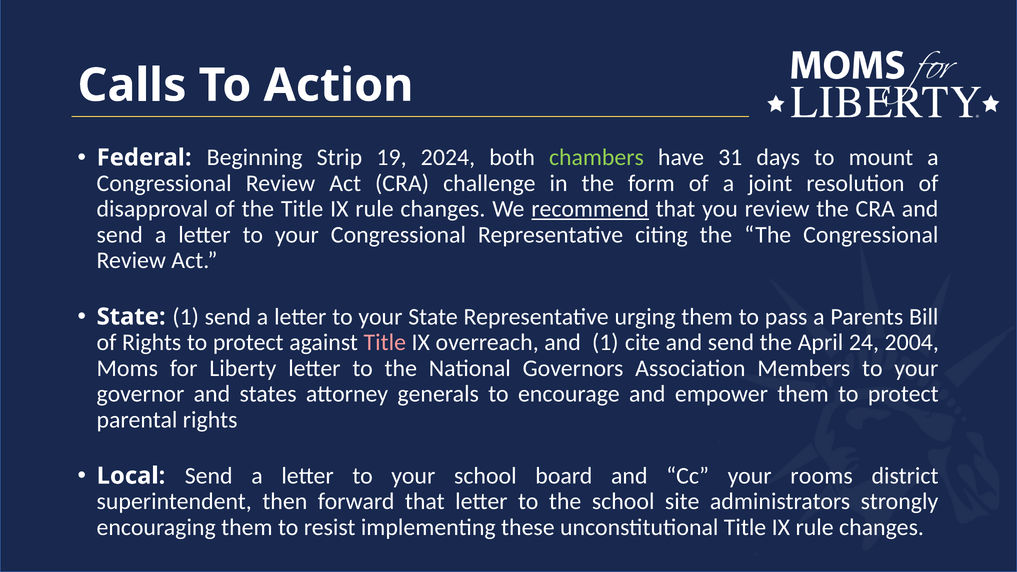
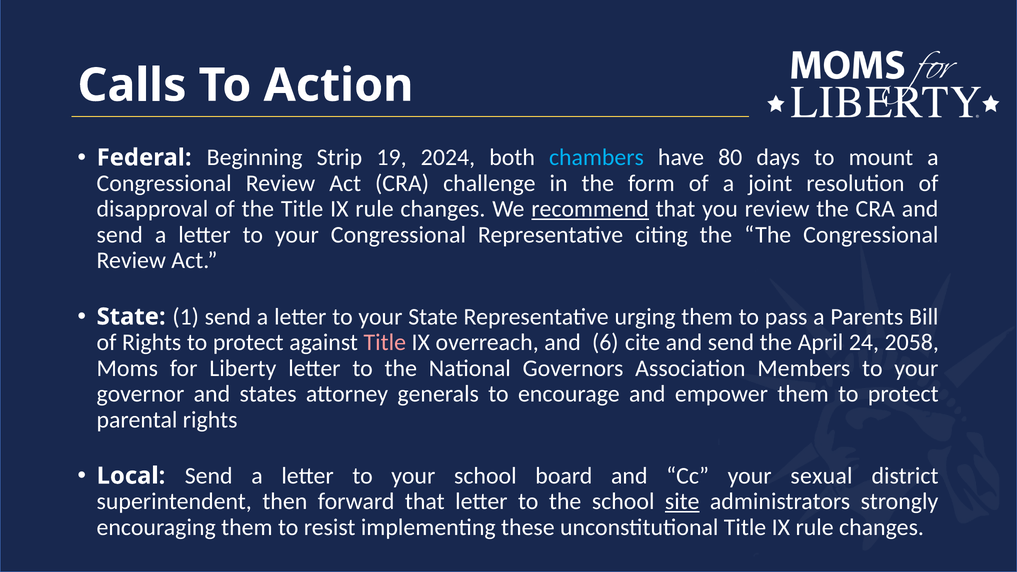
chambers colour: light green -> light blue (596, 158)
31: 31 -> 80 (730, 158)
and 1: 1 -> 6 (605, 342)
2004: 2004 -> 2058 (912, 342)
rooms: rooms -> sexual (822, 476)
site underline: none -> present (682, 502)
